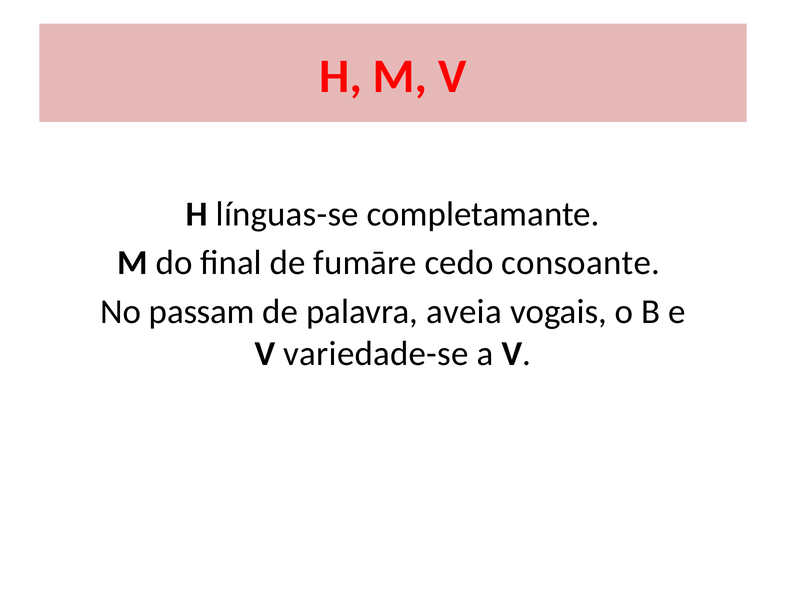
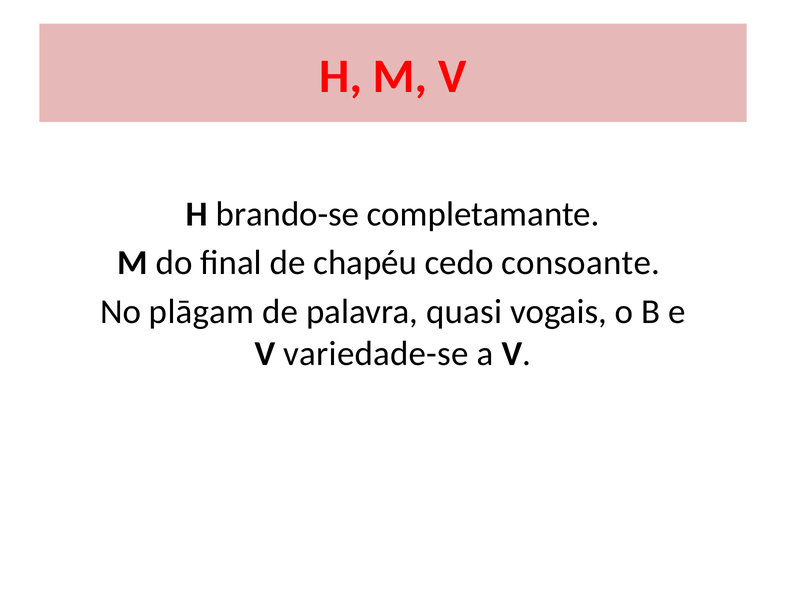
línguas-se: línguas-se -> brando-se (287, 214)
fumāre: fumāre -> chapéu (365, 263)
passam: passam -> plāgam (202, 312)
aveia: aveia -> quasi (464, 312)
